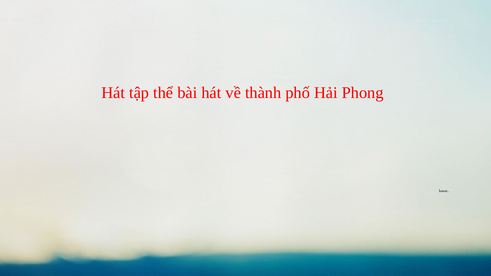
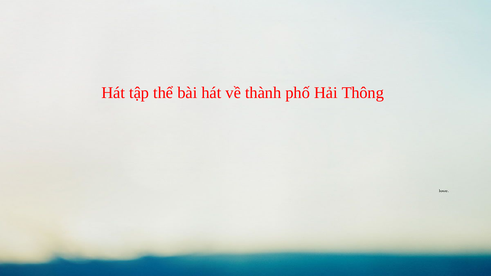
Phong: Phong -> Thông (363, 93)
